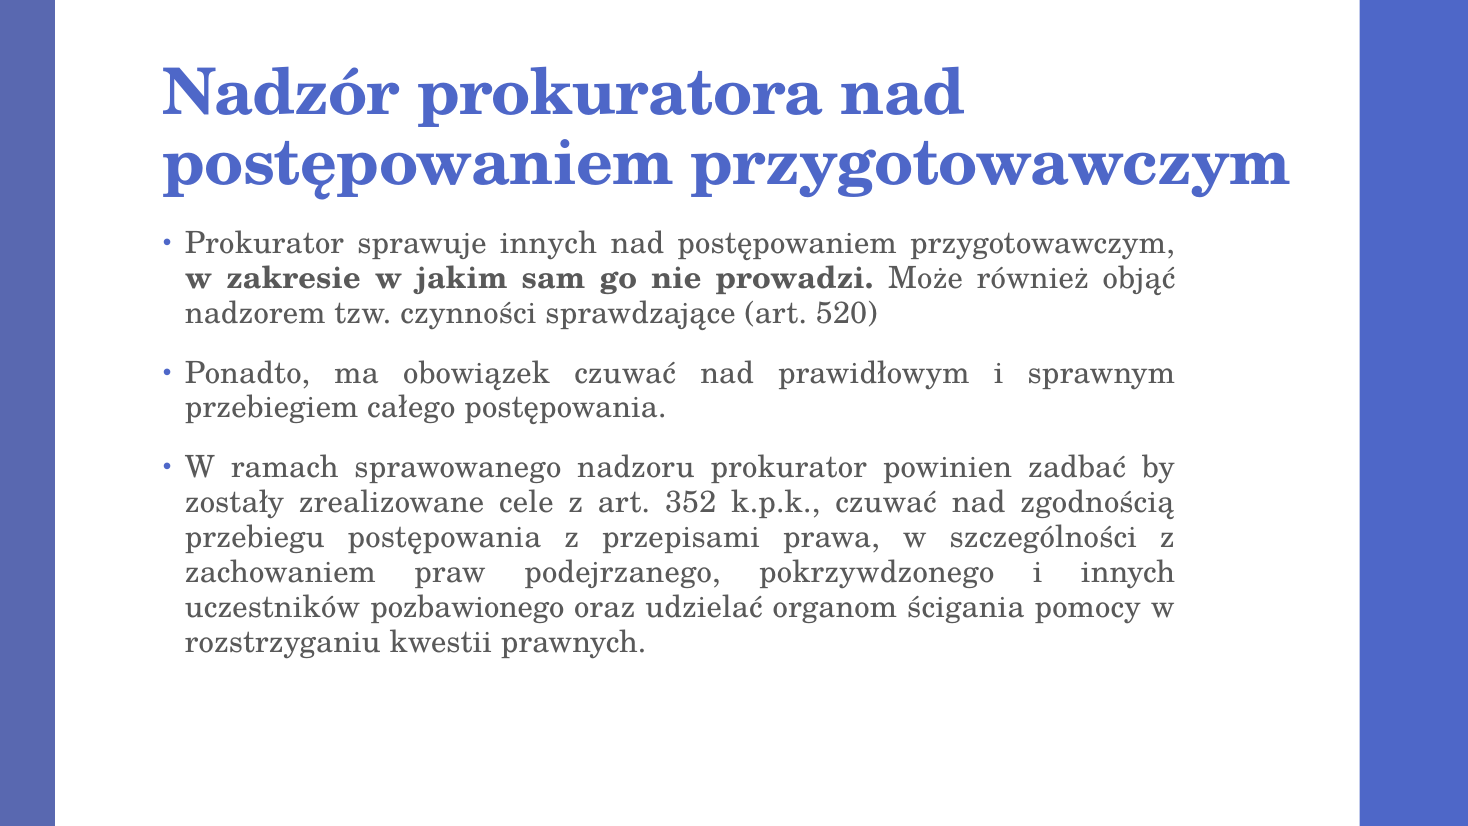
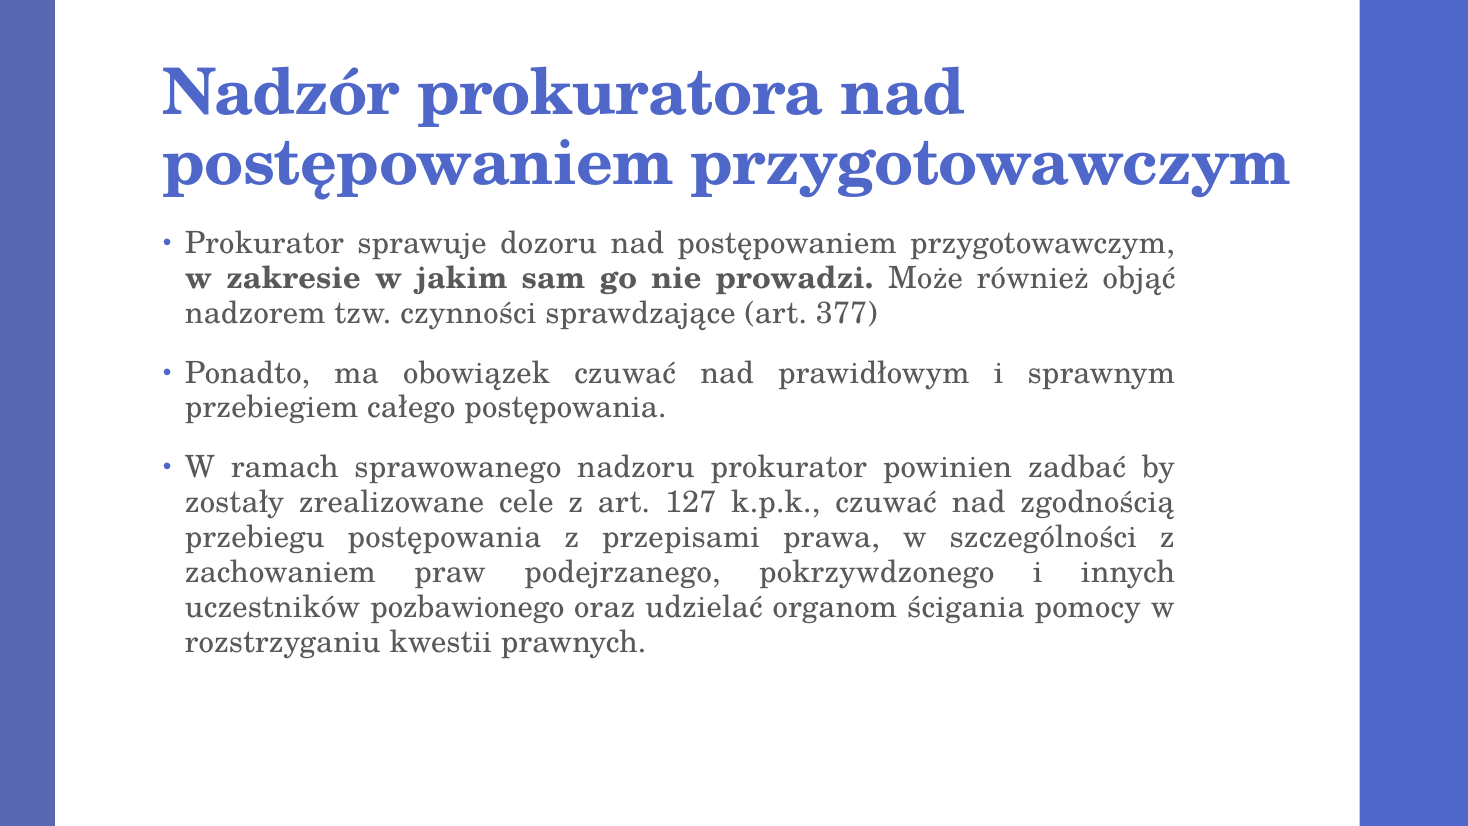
sprawuje innych: innych -> dozoru (548, 244)
520: 520 -> 377 (847, 313)
352: 352 -> 127 (691, 502)
